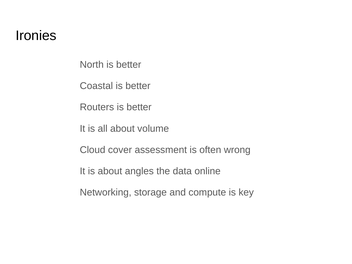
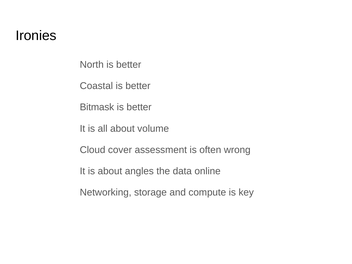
Routers: Routers -> Bitmask (97, 107)
